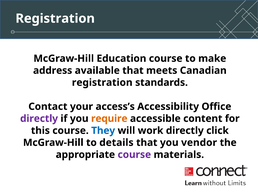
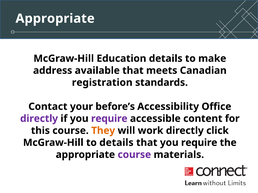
Registration: Registration -> Appropriate (55, 19)
Education course: course -> details (166, 59)
access’s: access’s -> before’s (115, 107)
require colour: orange -> purple (109, 119)
They colour: blue -> orange (103, 131)
that you vendor: vendor -> require (199, 143)
